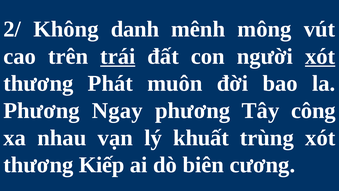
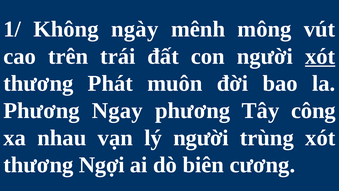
2/: 2/ -> 1/ (12, 29)
danh: danh -> ngày (135, 29)
trái underline: present -> none (118, 56)
lý khuất: khuất -> người (201, 138)
Kiếp: Kiếp -> Ngợi (102, 165)
